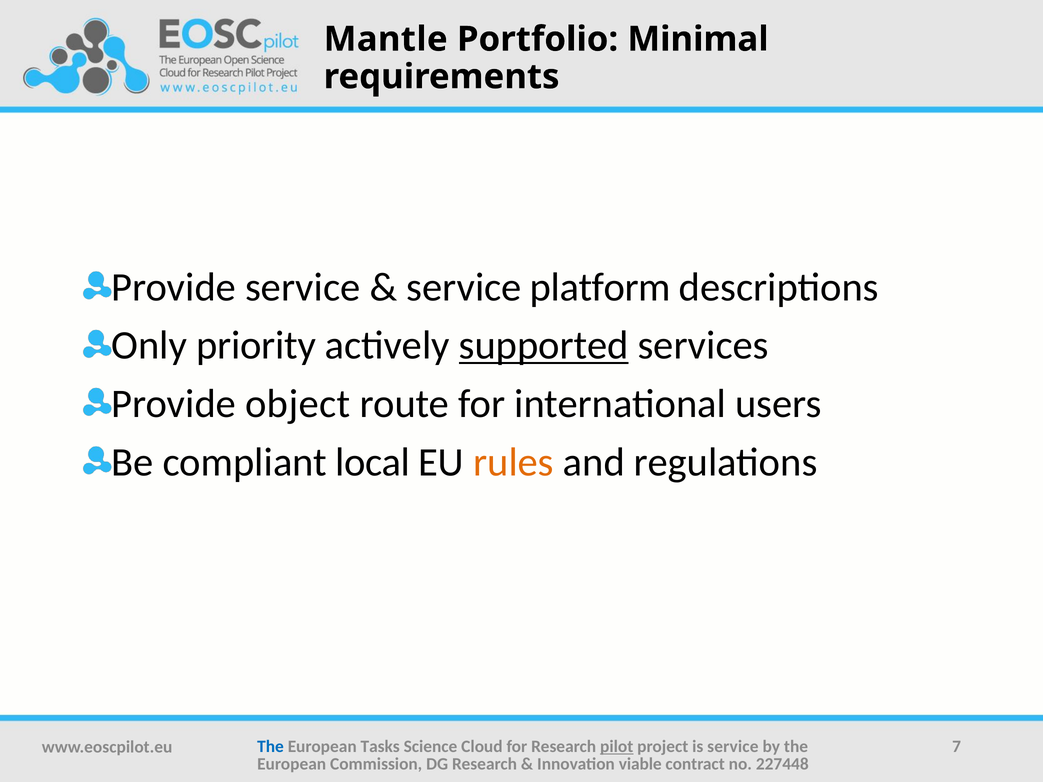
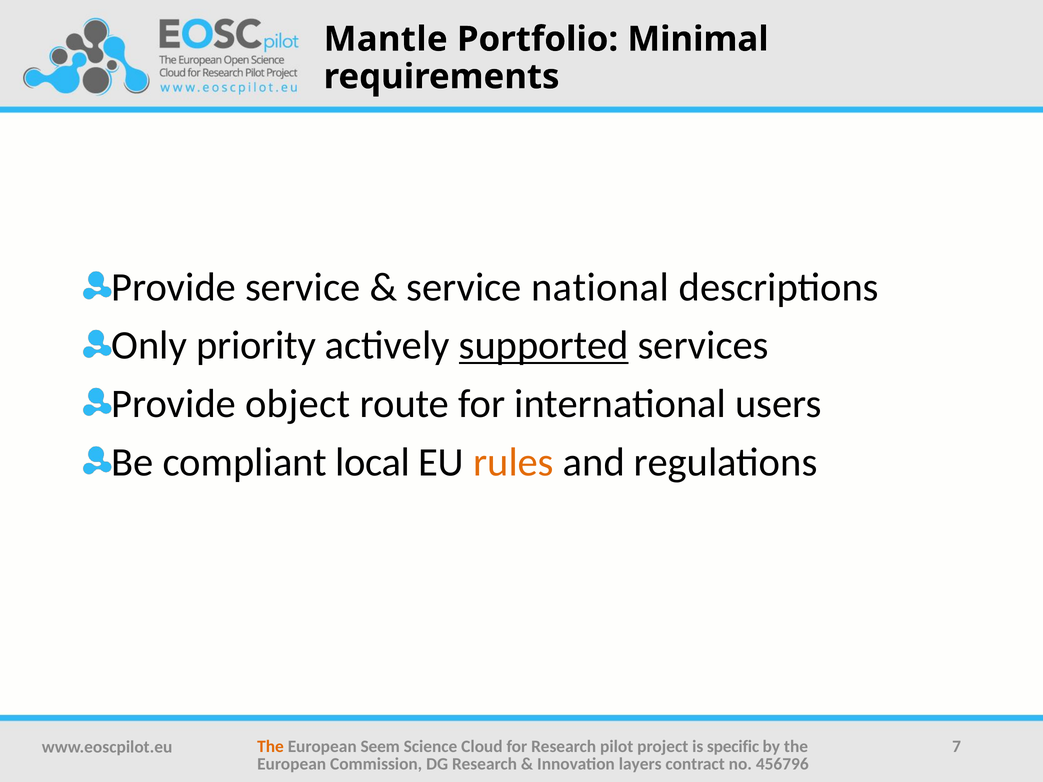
platform: platform -> national (600, 287)
The colour: blue -> orange (271, 747)
Tasks: Tasks -> Seem (380, 747)
pilot underline: present -> none (617, 747)
is service: service -> specific (733, 747)
viable: viable -> layers (640, 764)
227448: 227448 -> 456796 (782, 764)
